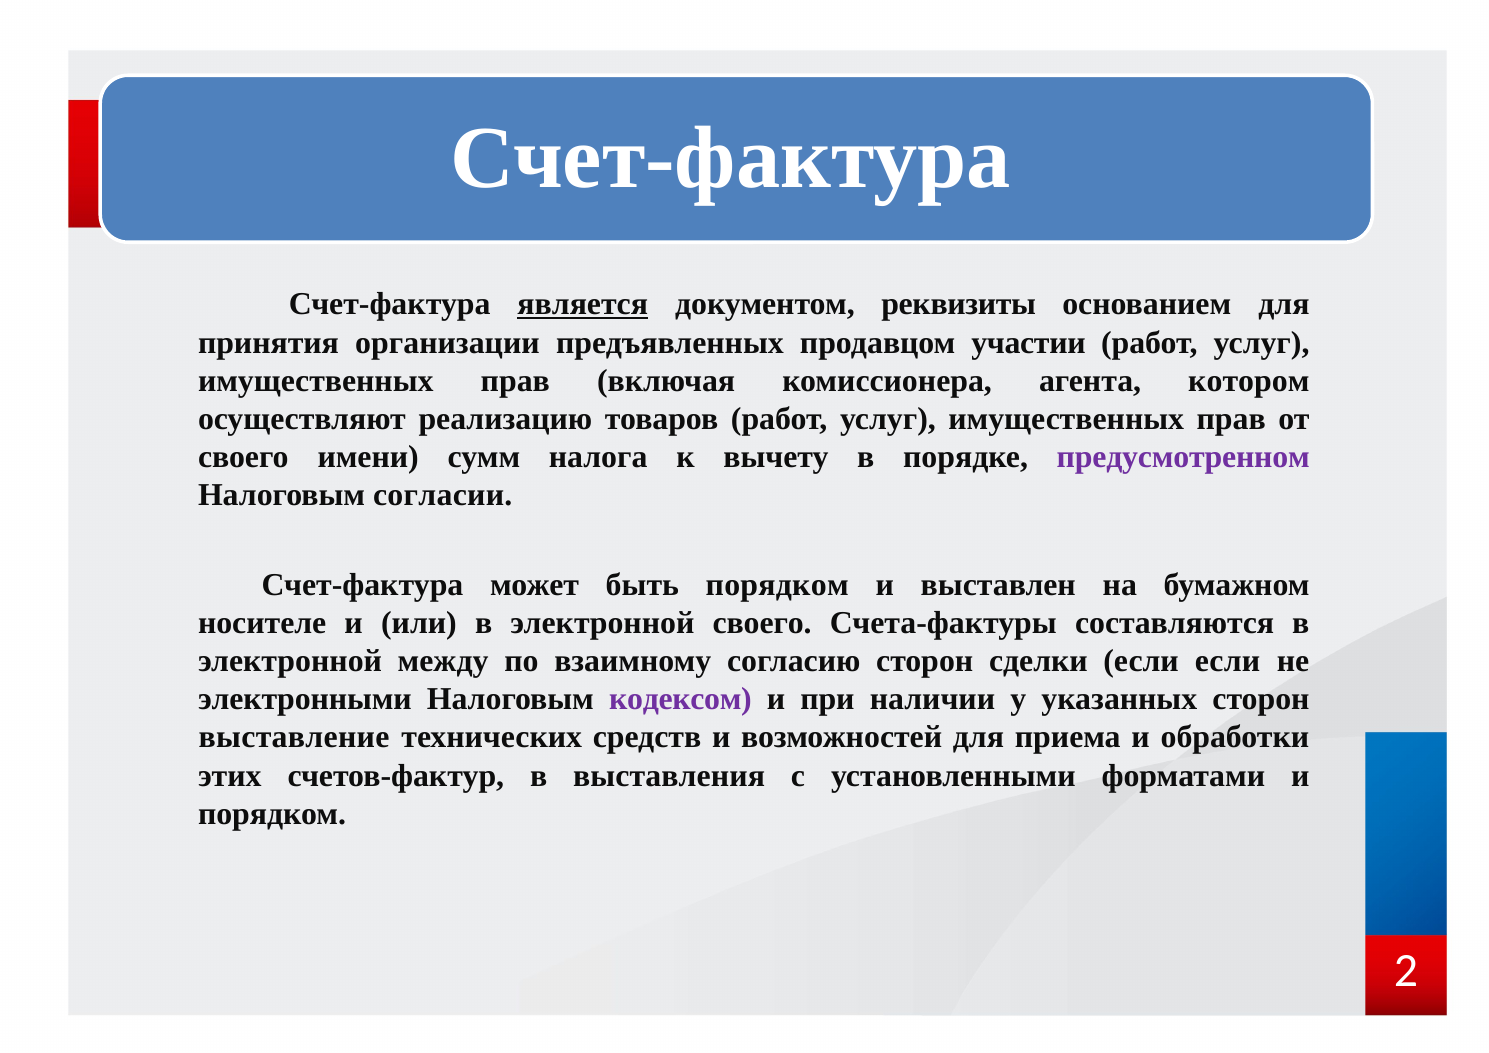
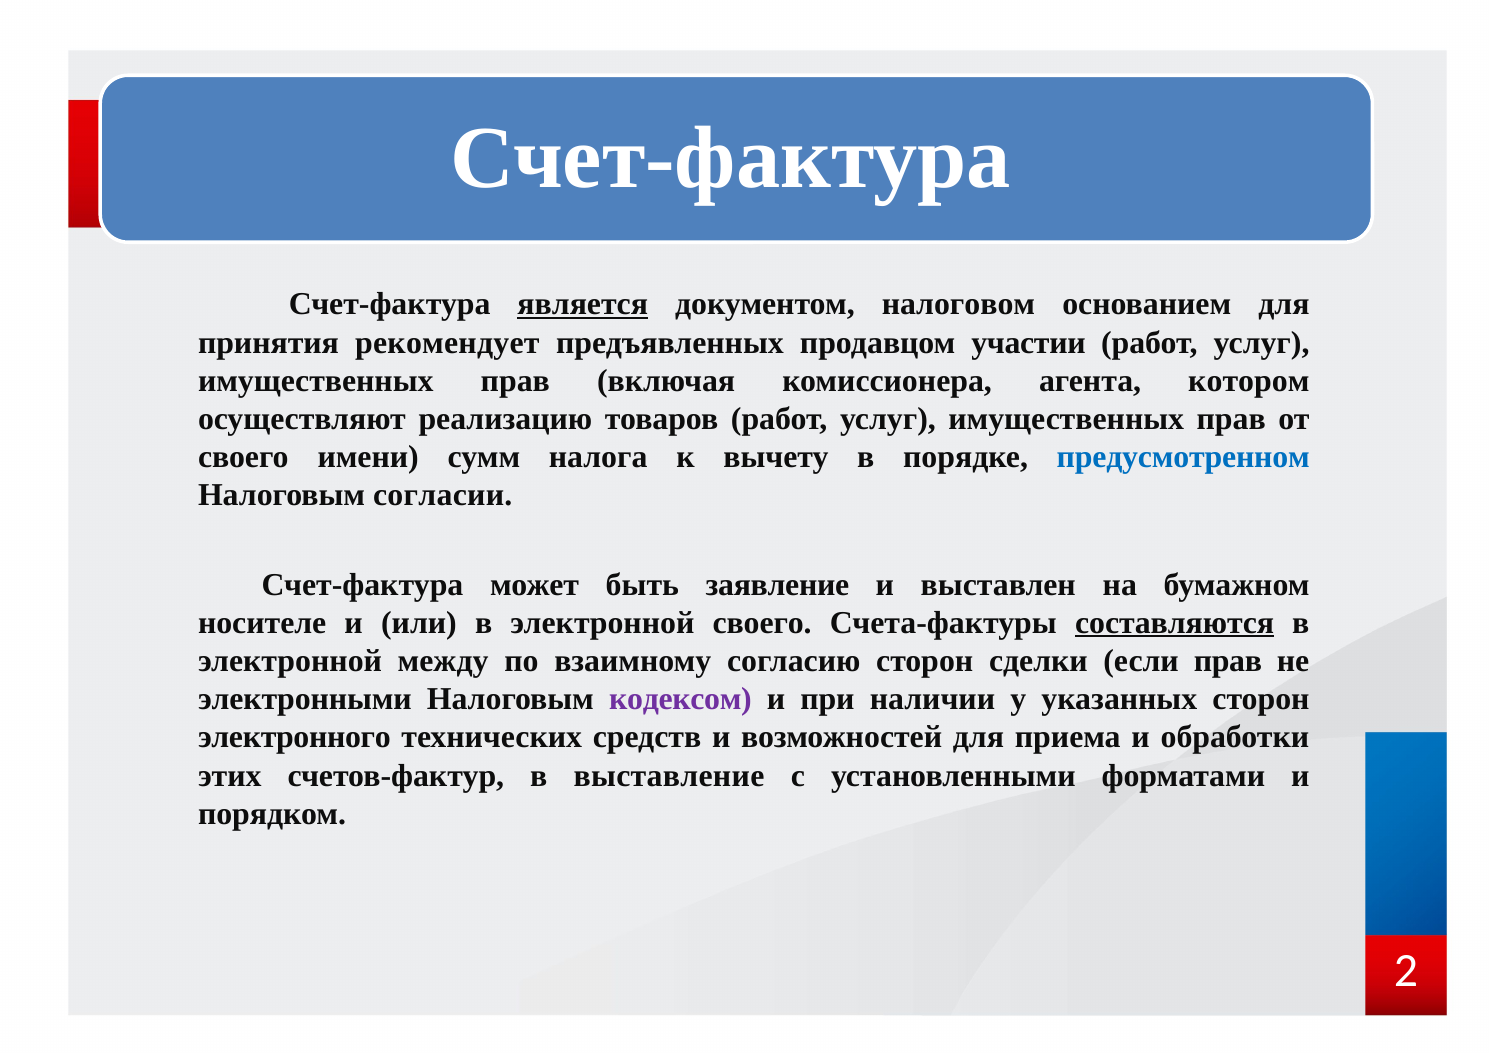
реквизиты: реквизиты -> налоговом (958, 304)
организации: организации -> рекомендует (447, 343)
предусмотренном colour: purple -> blue (1183, 457)
быть порядком: порядком -> заявление (777, 584)
составляются underline: none -> present (1175, 623)
если если: если -> прав (1228, 661)
выставление: выставление -> электронного (294, 737)
выставления: выставления -> выставление (669, 775)
